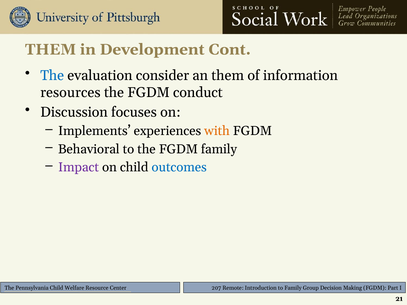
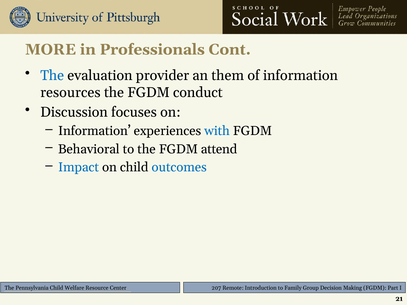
THEM: THEM -> MORE (51, 50)
Development: Development -> Professionals (152, 50)
consider: consider -> provider (163, 76)
Implements: Implements -> Information (94, 131)
with colour: orange -> blue (217, 131)
FGDM family: family -> attend (219, 149)
Impact colour: purple -> blue (79, 167)
